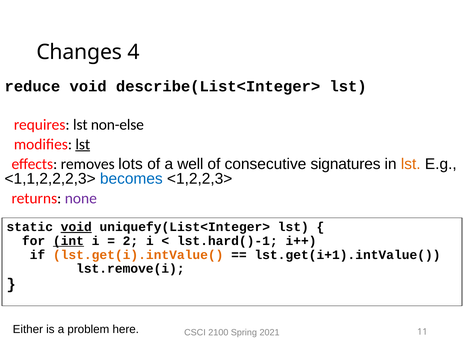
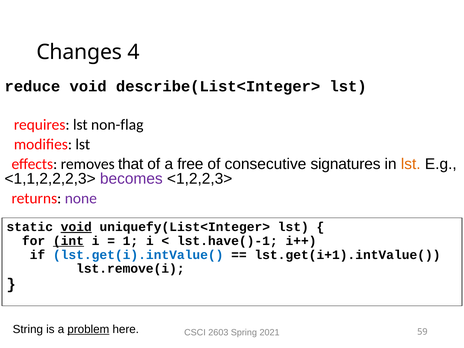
non-else: non-else -> non-flag (117, 125)
lst underline: present -> none (83, 144)
lots: lots -> that (131, 164)
well: well -> free (190, 164)
becomes colour: blue -> purple (131, 179)
2: 2 -> 1 (130, 241)
lst.hard()-1: lst.hard()-1 -> lst.have()-1 (227, 241)
lst.get(i).intValue( colour: orange -> blue (138, 255)
Either: Either -> String (28, 329)
problem underline: none -> present (88, 329)
2100: 2100 -> 2603 (218, 332)
11: 11 -> 59 (422, 332)
